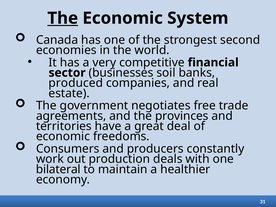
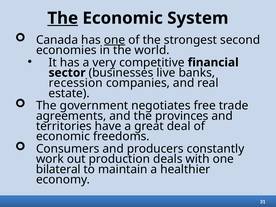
one underline: none -> present (115, 40)
soil: soil -> live (166, 73)
produced: produced -> recession (76, 83)
